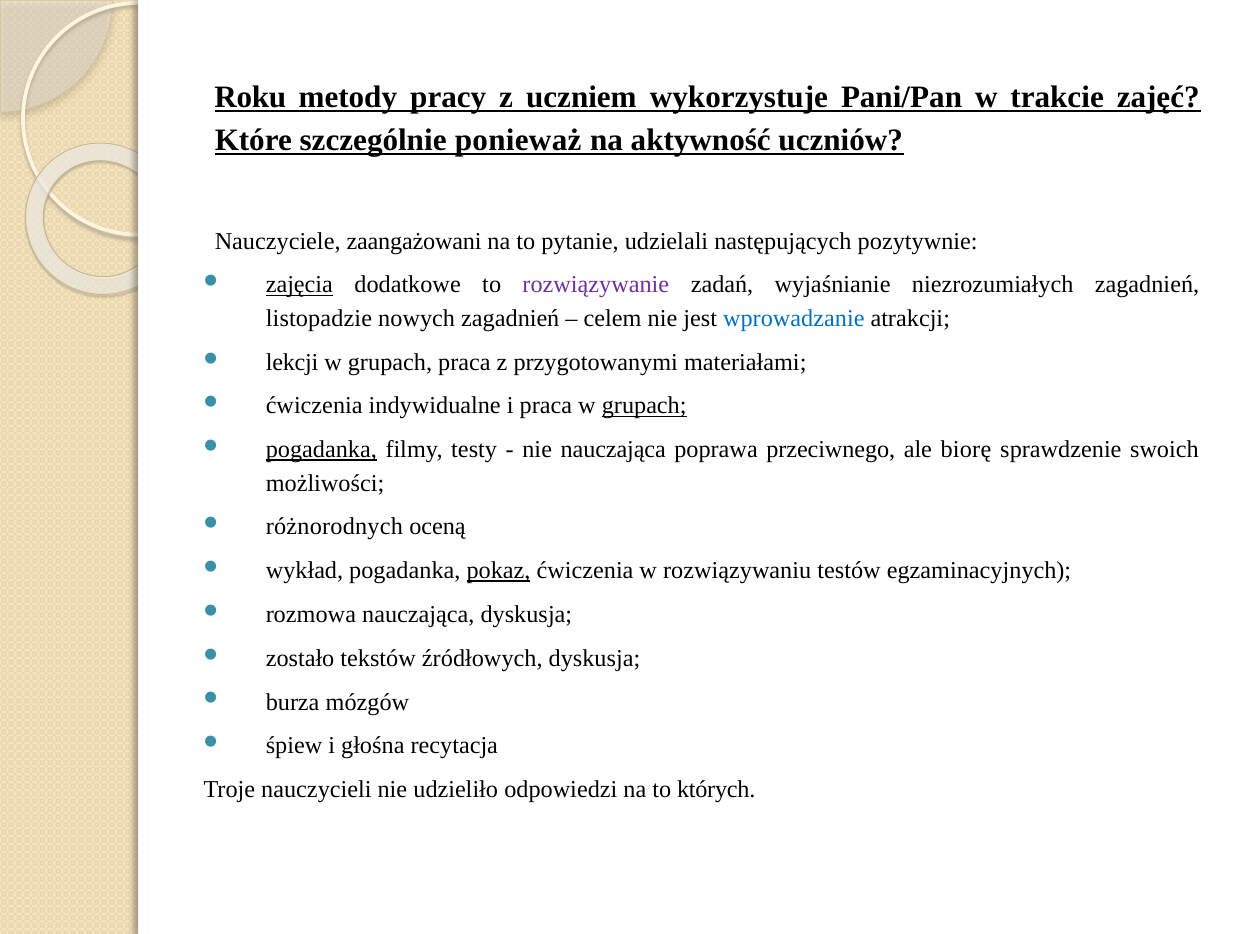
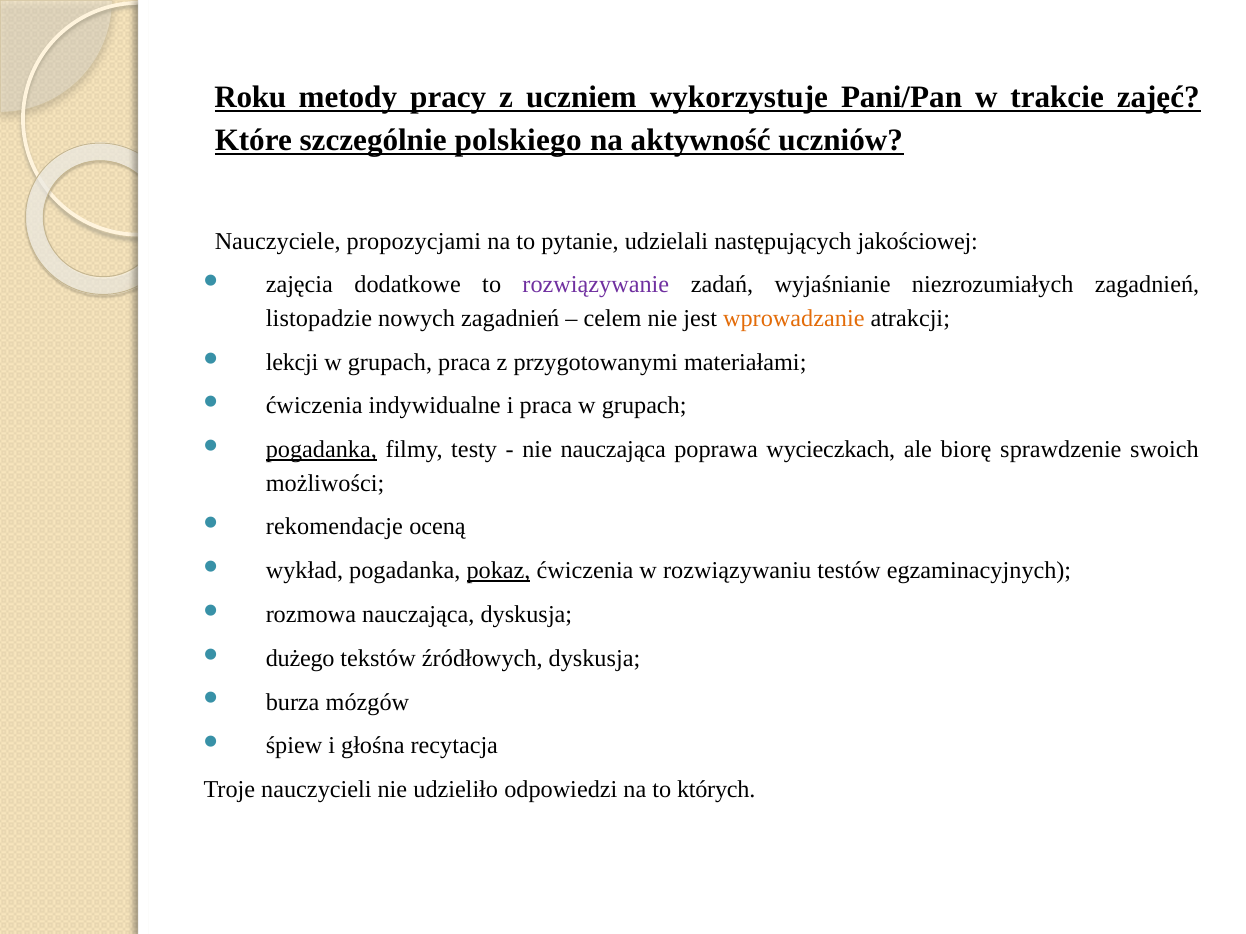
ponieważ: ponieważ -> polskiego (518, 141)
zaangażowani: zaangażowani -> propozycjami (414, 241)
pozytywnie: pozytywnie -> jakościowej (918, 241)
zajęcia underline: present -> none (299, 285)
wprowadzanie colour: blue -> orange (794, 319)
grupach underline: present -> none (644, 406)
przeciwnego: przeciwnego -> wycieczkach (831, 450)
różnorodnych: różnorodnych -> rekomendacje (334, 527)
zostało: zostało -> dużego (300, 659)
